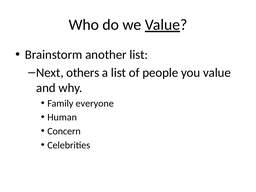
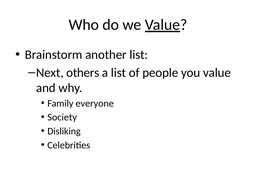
Human: Human -> Society (62, 117)
Concern: Concern -> Disliking (64, 131)
